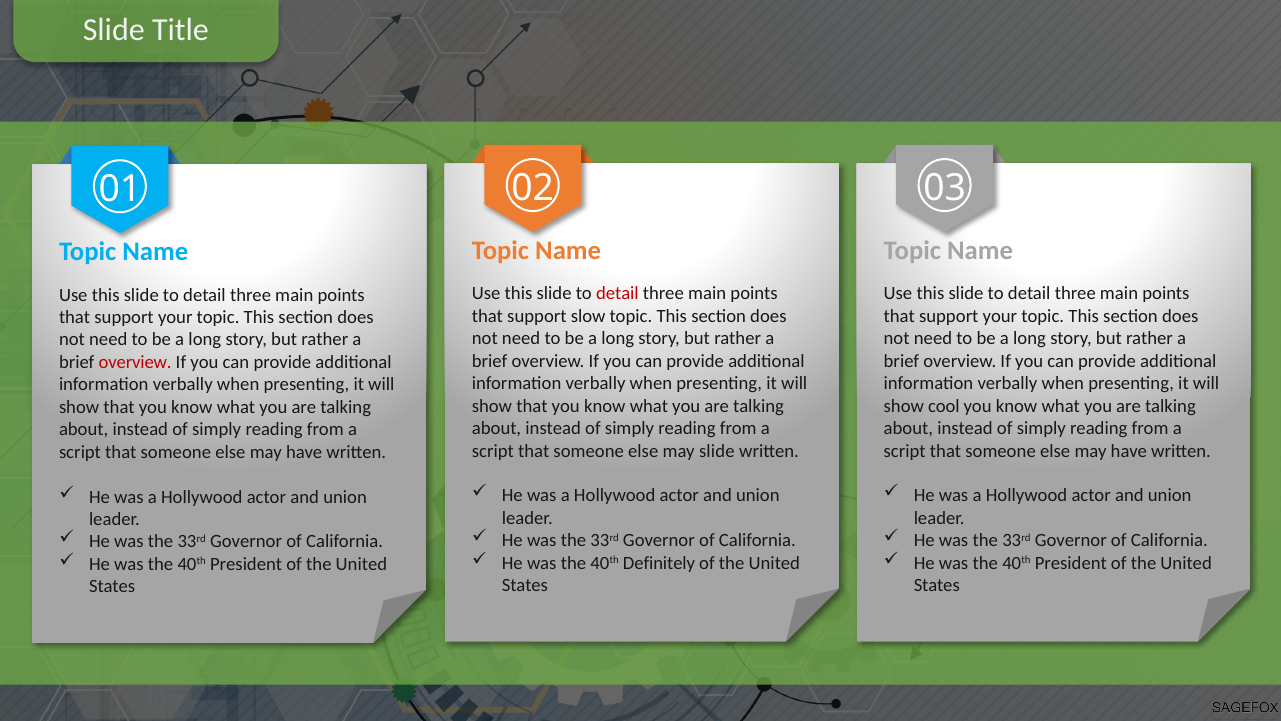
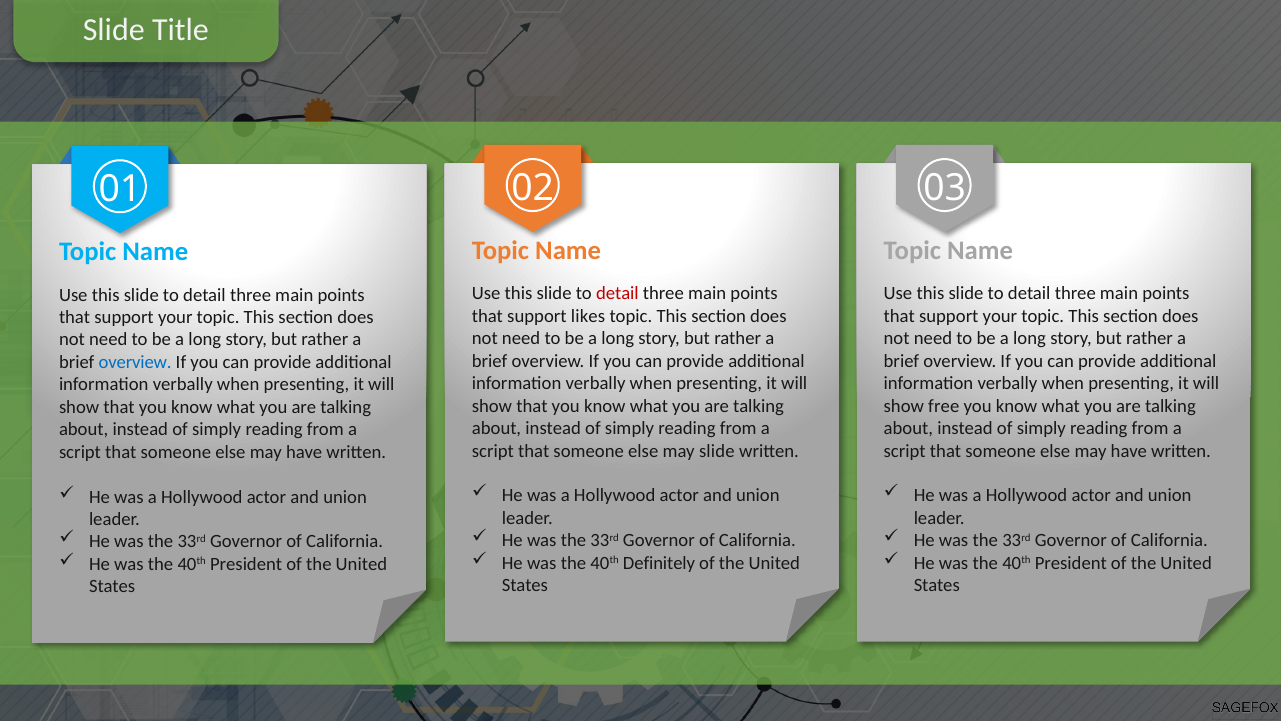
slow: slow -> likes (588, 316)
overview colour: red -> blue (135, 362)
cool: cool -> free (944, 406)
